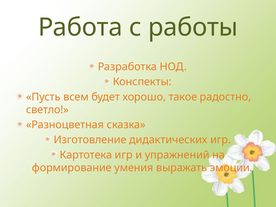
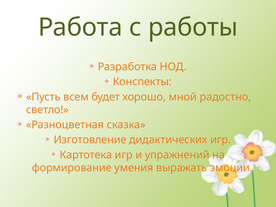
такое: такое -> мной (183, 97)
